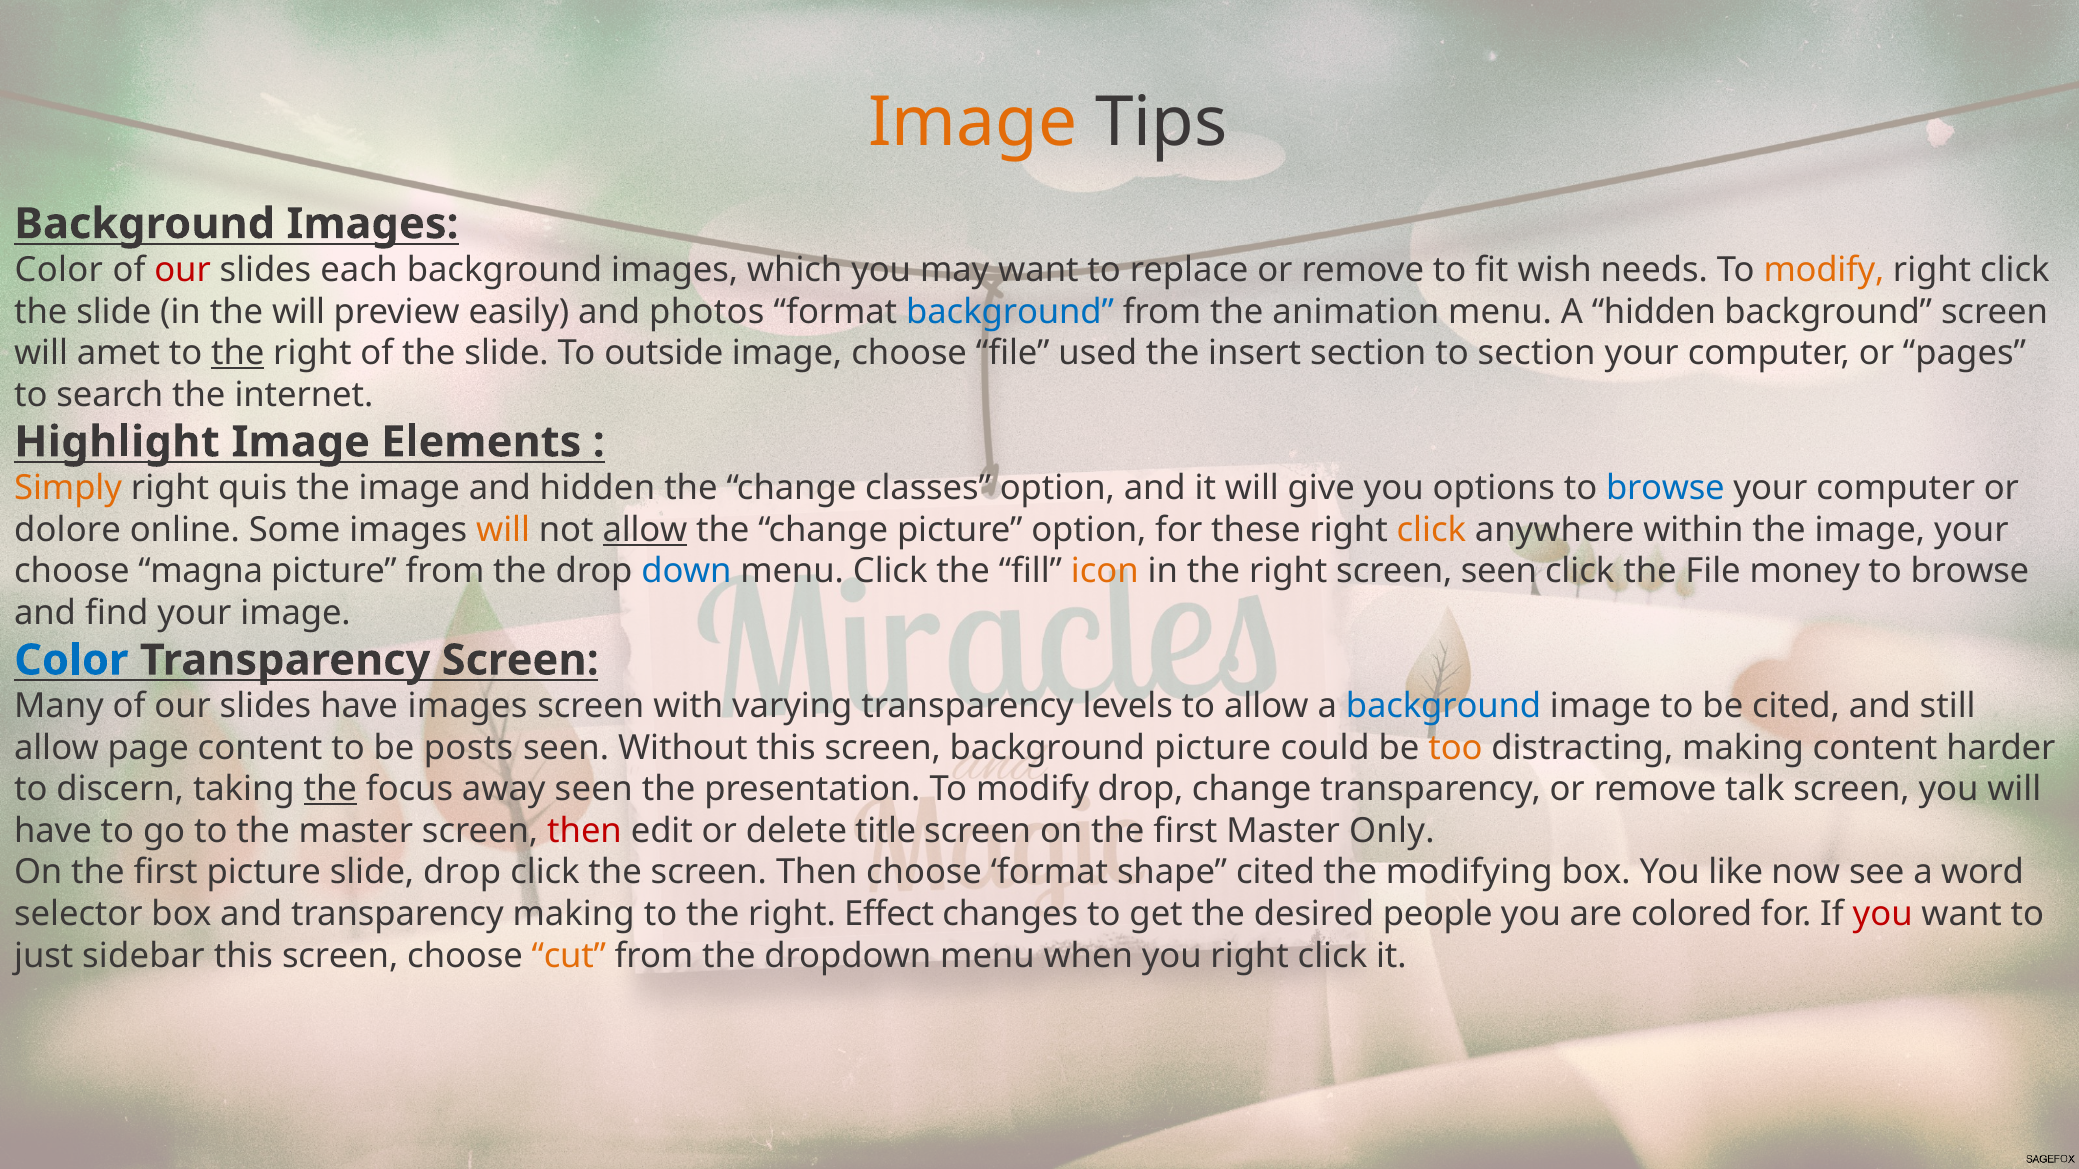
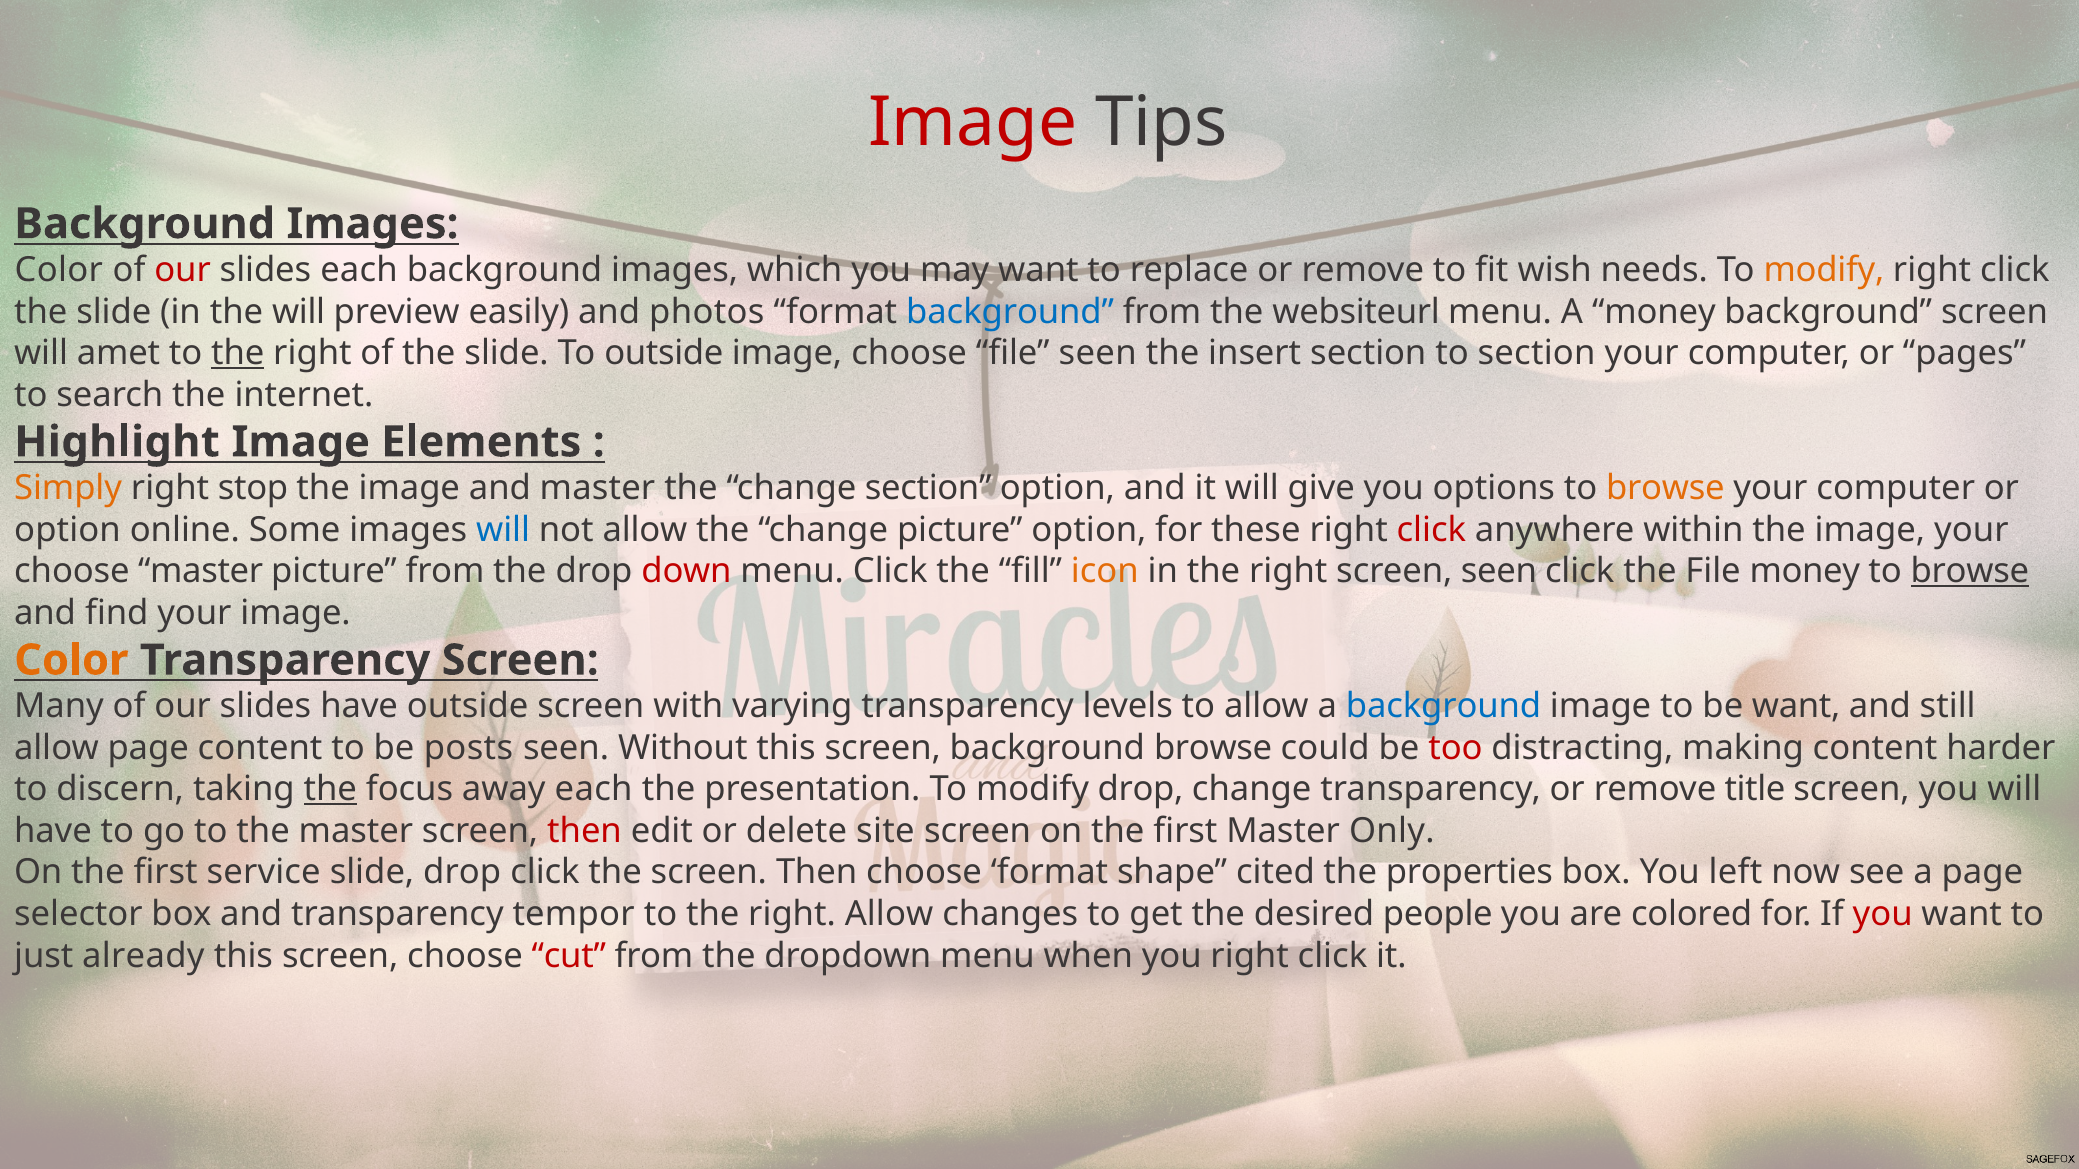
Image colour: orange -> red (973, 123)
animation: animation -> websiteurl (1356, 312)
A hidden: hidden -> money (1654, 312)
file used: used -> seen (1098, 353)
quis: quis -> stop (253, 488)
and hidden: hidden -> master (597, 488)
change classes: classes -> section (928, 488)
browse colour: blue -> orange (1665, 488)
dolore: dolore -> option (68, 530)
will colour: orange -> blue (503, 530)
allow underline: present -> none (645, 530)
click colour: orange -> red (1431, 530)
choose magna: magna -> master (201, 572)
down colour: blue -> red (687, 572)
browse underline: none -> present (1970, 572)
Color colour: blue -> orange (71, 660)
have images: images -> outside (468, 707)
be cited: cited -> want (1796, 707)
background picture: picture -> browse (1213, 748)
too colour: orange -> red (1455, 748)
away seen: seen -> each (594, 790)
talk: talk -> title (1755, 790)
title: title -> site (885, 831)
first picture: picture -> service (264, 873)
modifying: modifying -> properties (1469, 873)
like: like -> left (1735, 873)
a word: word -> page (1982, 873)
transparency making: making -> tempor (574, 914)
right Effect: Effect -> Allow (889, 914)
sidebar: sidebar -> already (143, 956)
cut colour: orange -> red (569, 956)
